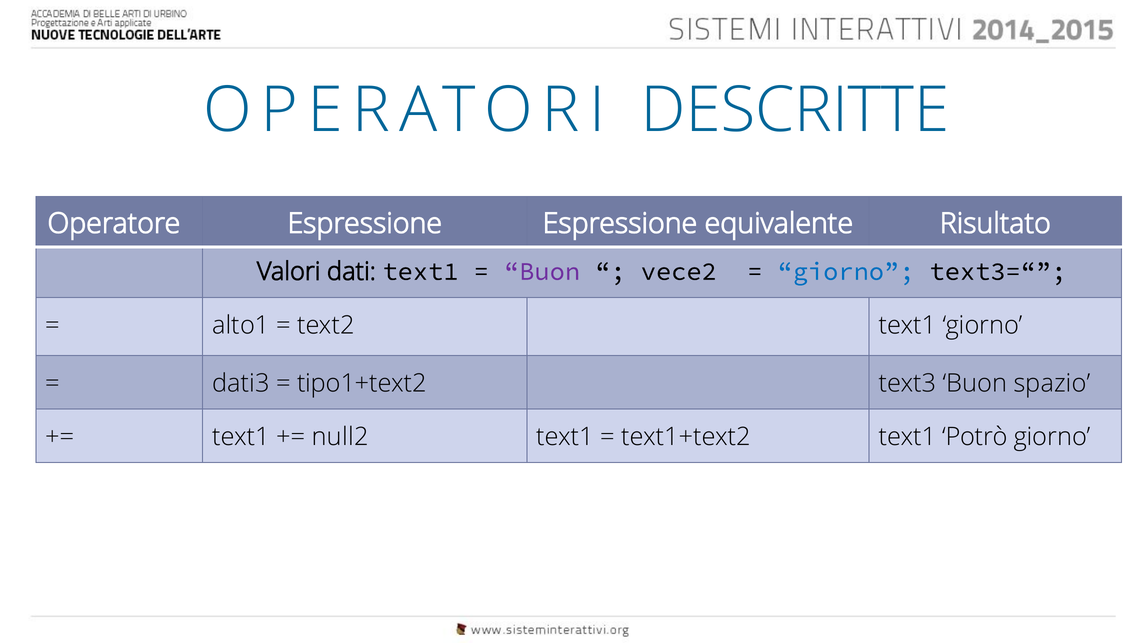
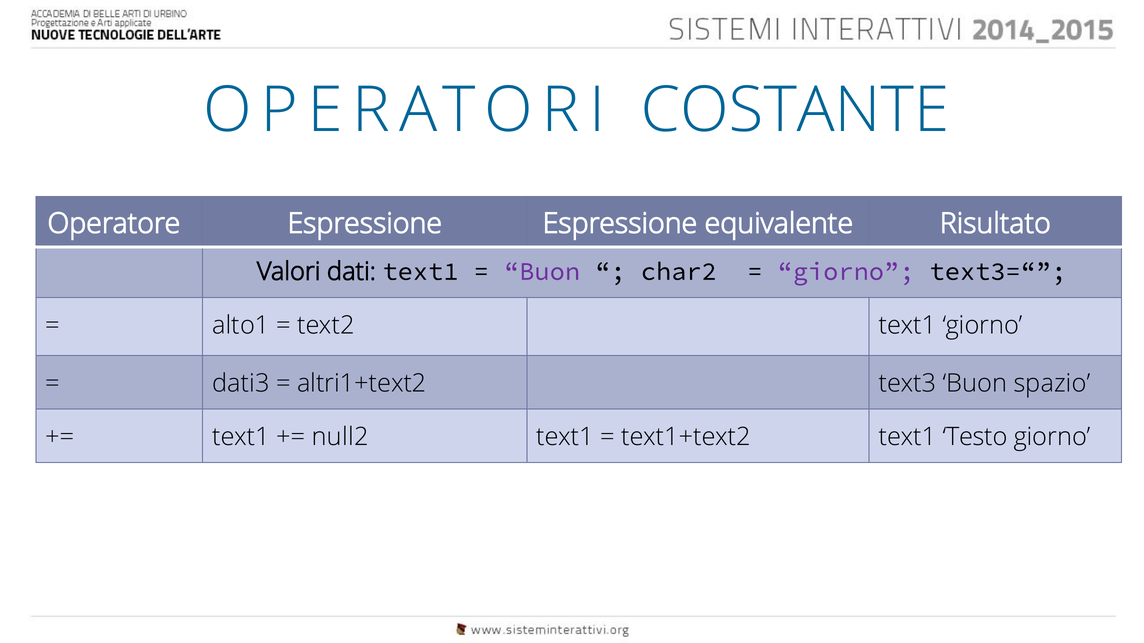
DESCRITTE: DESCRITTE -> COSTANTE (795, 110)
vece2: vece2 -> char2 (679, 272)
giorno colour: blue -> purple (846, 272)
tipo1+text2: tipo1+text2 -> altri1+text2 (362, 384)
Potrò: Potrò -> Testo (975, 437)
